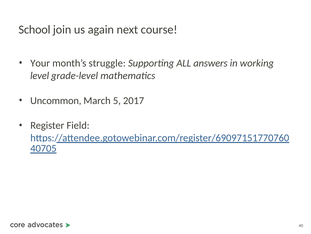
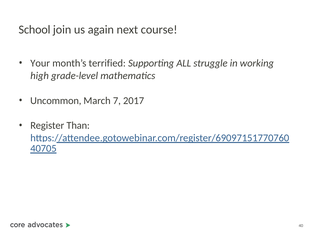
struggle: struggle -> terrified (107, 63)
answers: answers -> struggle (210, 63)
level: level -> high (40, 75)
5: 5 -> 7 (117, 100)
Field: Field -> Than (78, 125)
